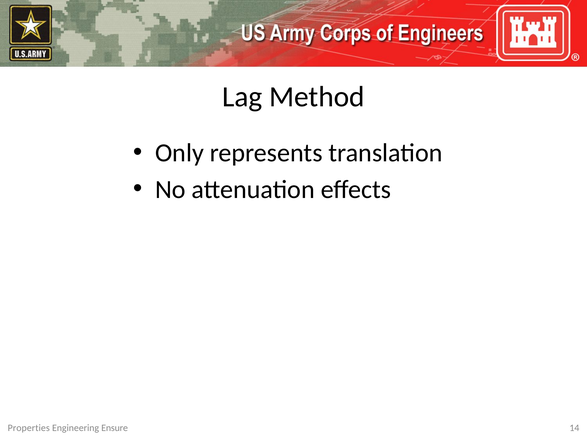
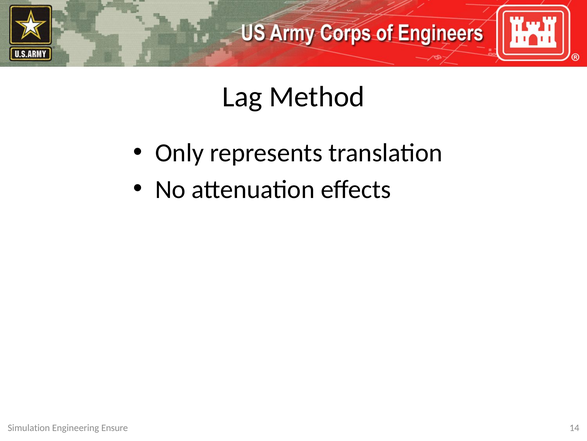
Properties: Properties -> Simulation (29, 427)
